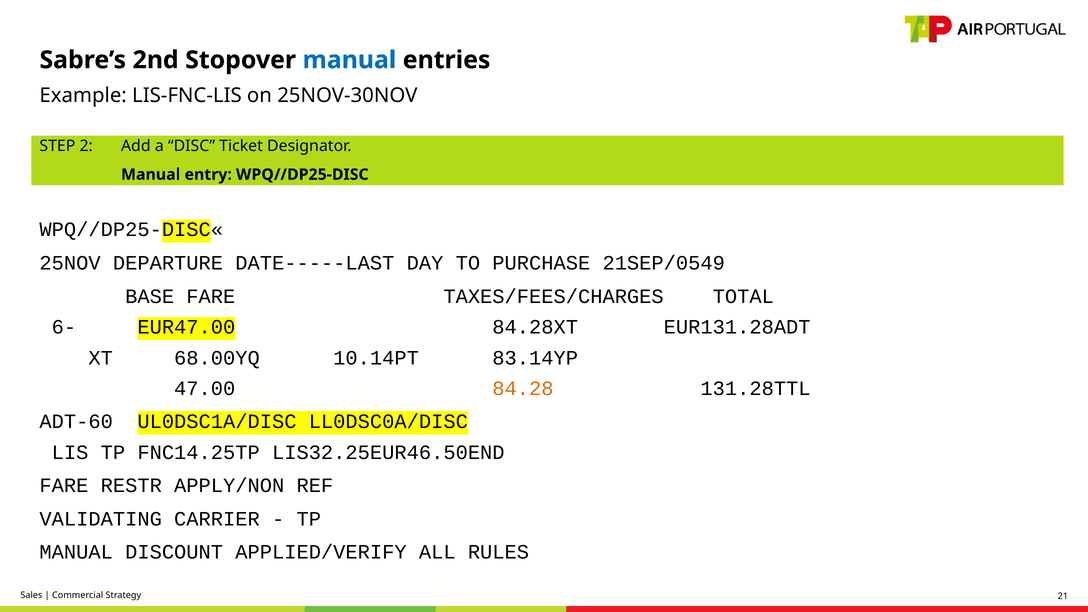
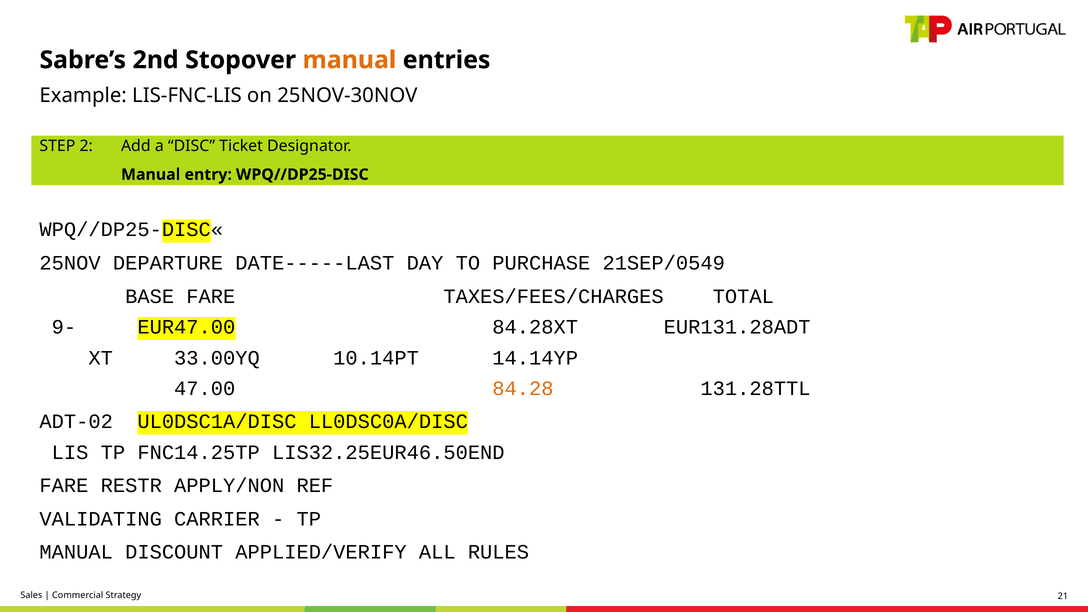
manual colour: blue -> orange (349, 60)
6-: 6- -> 9- (64, 327)
68.00YQ: 68.00YQ -> 33.00YQ (217, 358)
83.14YP: 83.14YP -> 14.14YP (535, 358)
ADT-60: ADT-60 -> ADT-02 (76, 422)
